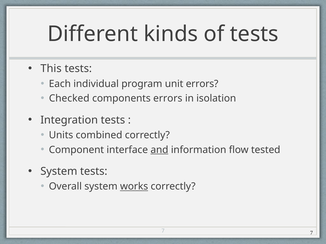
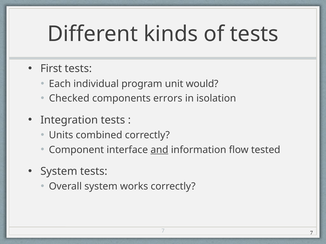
This: This -> First (51, 69)
unit errors: errors -> would (202, 84)
works underline: present -> none (134, 187)
